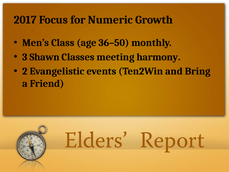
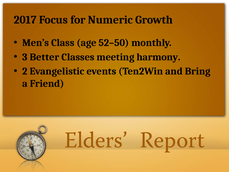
36–50: 36–50 -> 52–50 (114, 43)
Shawn: Shawn -> Better (44, 57)
